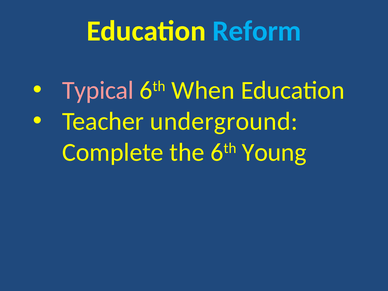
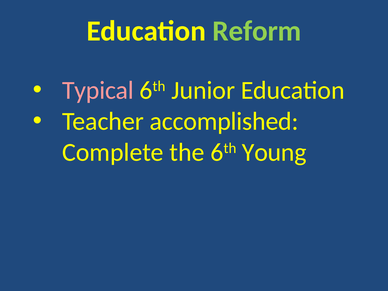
Reform colour: light blue -> light green (257, 31)
When: When -> Junior (203, 90)
underground: underground -> accomplished (224, 121)
